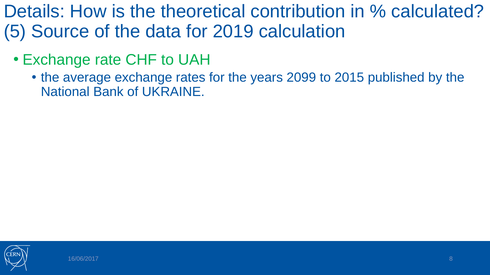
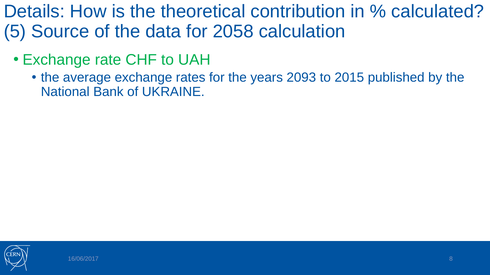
2019: 2019 -> 2058 (233, 31)
2099: 2099 -> 2093 (301, 78)
